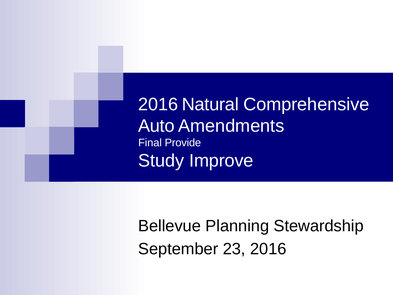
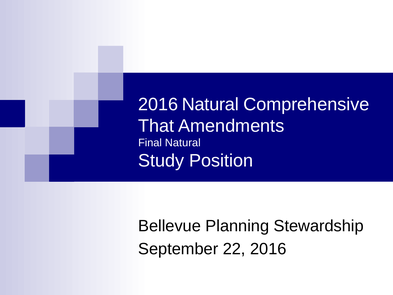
Auto: Auto -> That (156, 126)
Final Provide: Provide -> Natural (183, 143)
Improve: Improve -> Position (221, 161)
23: 23 -> 22 (234, 249)
